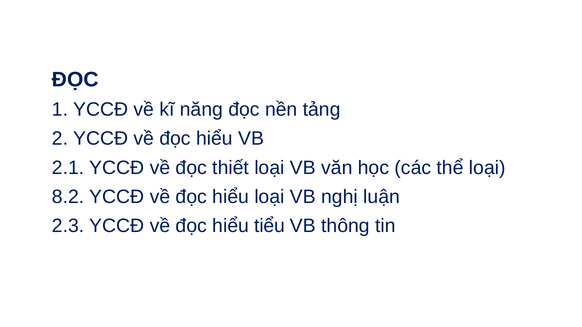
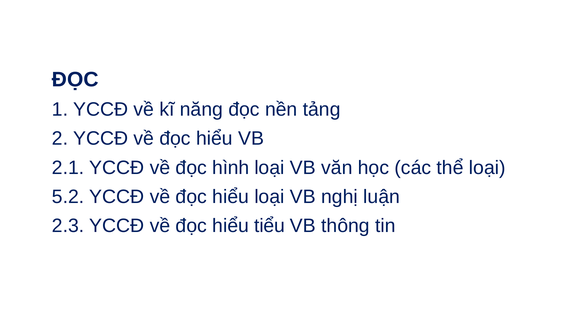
thiết: thiết -> hình (231, 168)
8.2: 8.2 -> 5.2 (68, 197)
